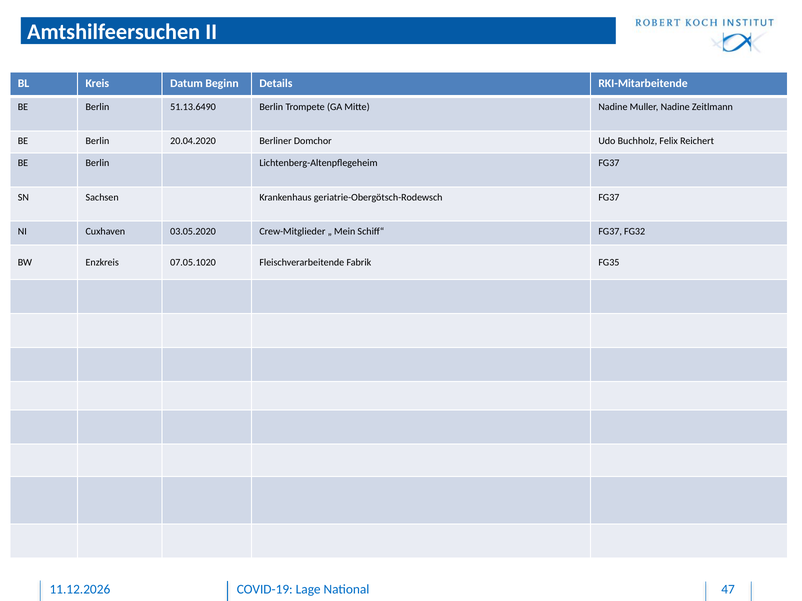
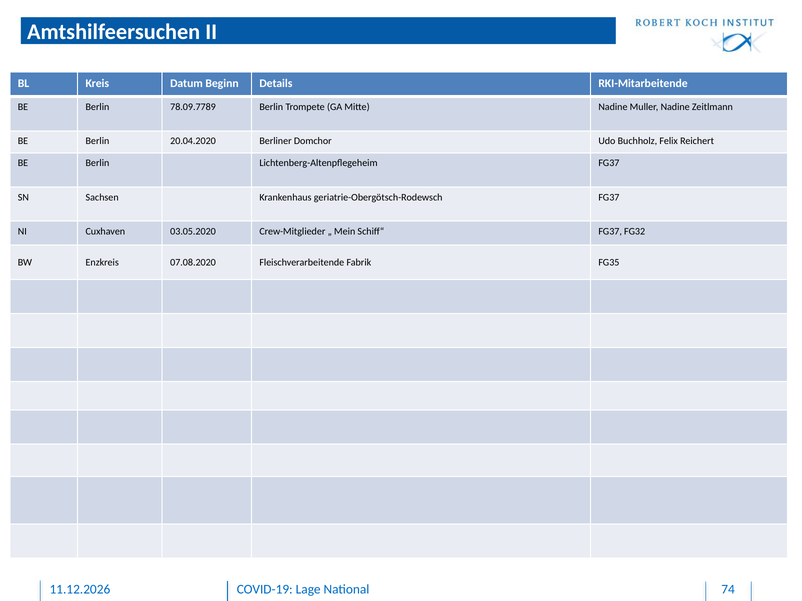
51.13.6490: 51.13.6490 -> 78.09.7789 (193, 107)
07.05.1020: 07.05.1020 -> 07.08.2020 (193, 263)
47: 47 -> 74 (728, 590)
